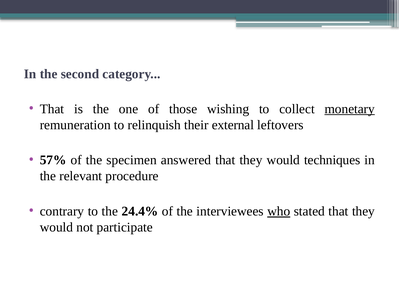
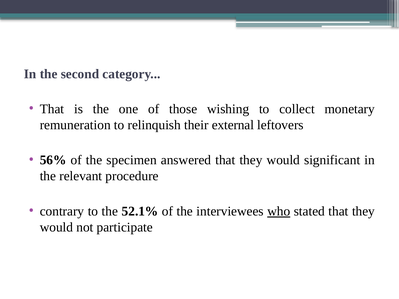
monetary underline: present -> none (350, 109)
57%: 57% -> 56% (53, 160)
techniques: techniques -> significant (332, 160)
24.4%: 24.4% -> 52.1% (140, 211)
